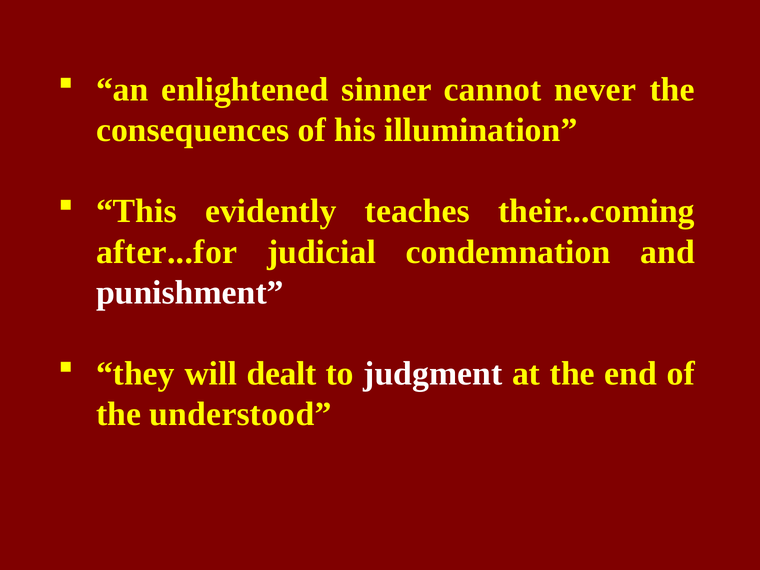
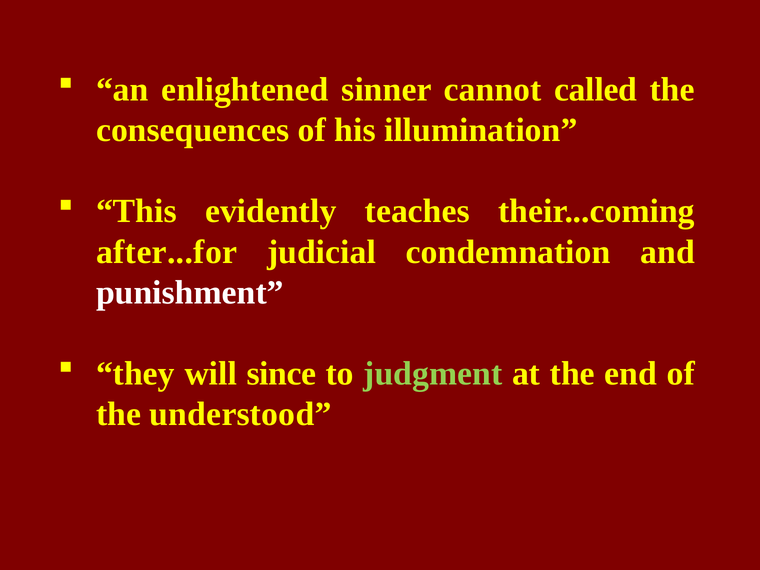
never: never -> called (596, 90)
dealt: dealt -> since (282, 374)
judgment colour: white -> light green (433, 374)
